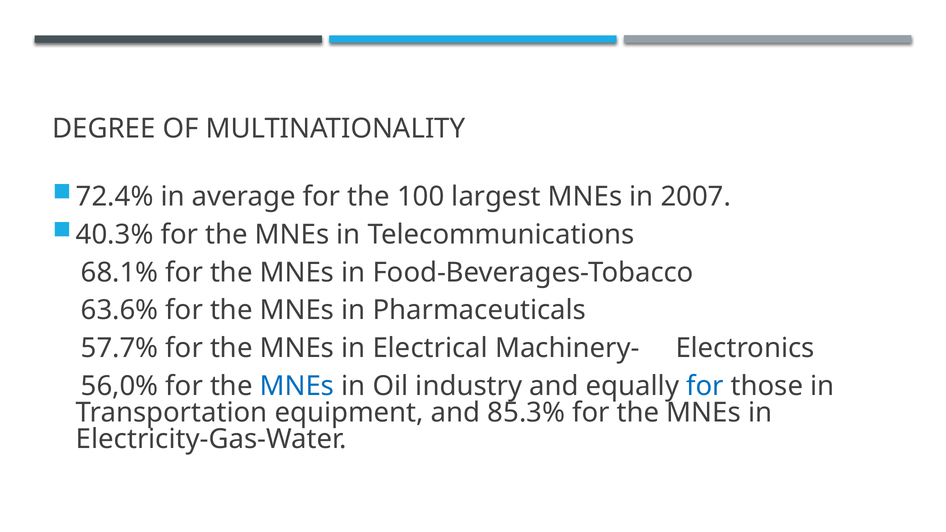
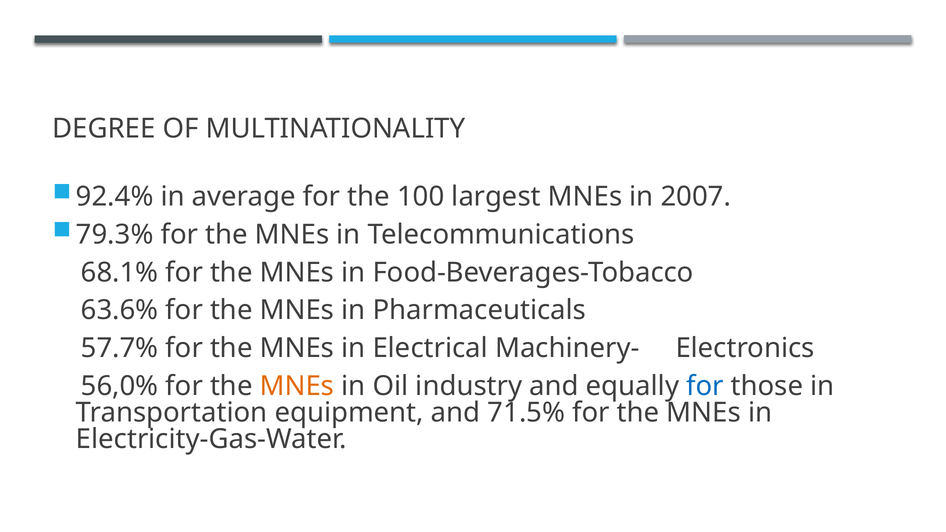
72.4%: 72.4% -> 92.4% (115, 197)
40.3%: 40.3% -> 79.3% (115, 235)
MNEs colour: blue -> orange (297, 386)
85.3%: 85.3% -> 71.5% (526, 413)
